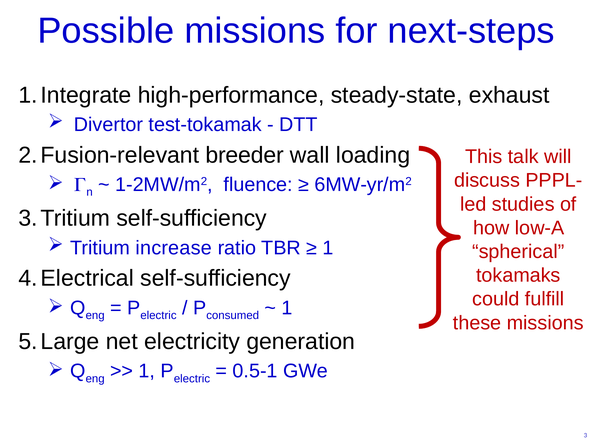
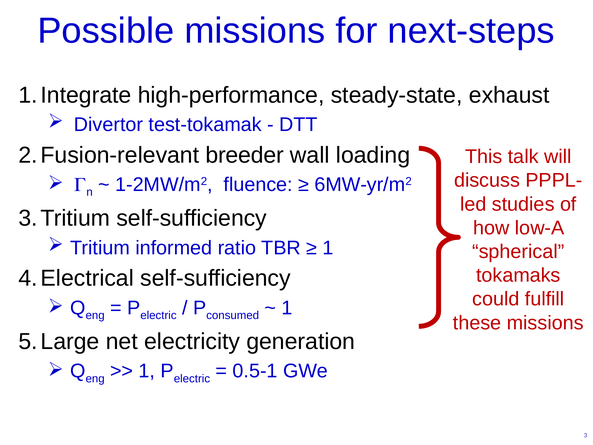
increase: increase -> informed (174, 248)
